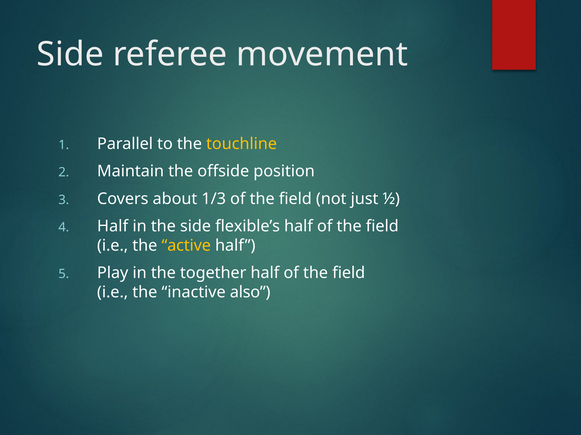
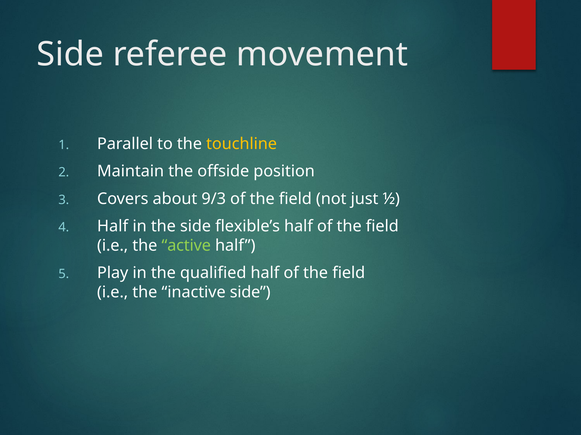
1/3: 1/3 -> 9/3 (214, 199)
active colour: yellow -> light green (186, 246)
together: together -> qualified (213, 273)
inactive also: also -> side (250, 293)
